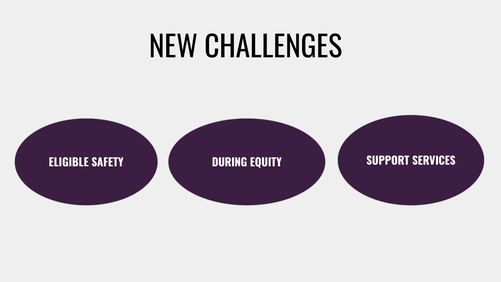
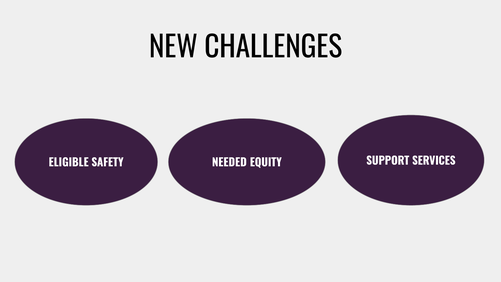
DURING: DURING -> NEEDED (229, 163)
